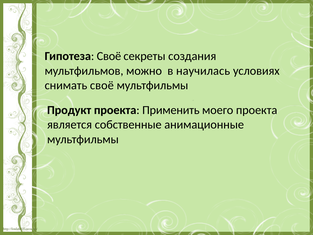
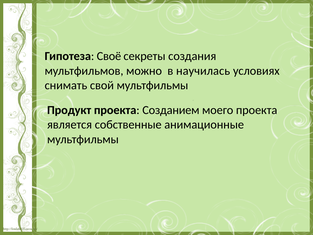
снимать своё: своё -> свой (102, 85)
Применить: Применить -> Созданием (171, 110)
